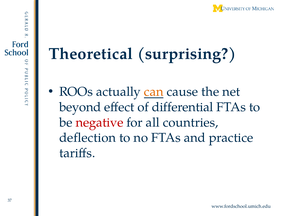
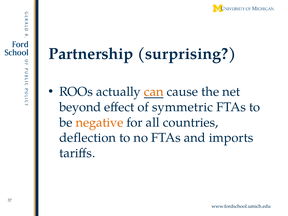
Theoretical: Theoretical -> Partnership (91, 54)
differential: differential -> symmetric (182, 107)
negative colour: red -> orange (100, 122)
practice: practice -> imports (231, 138)
